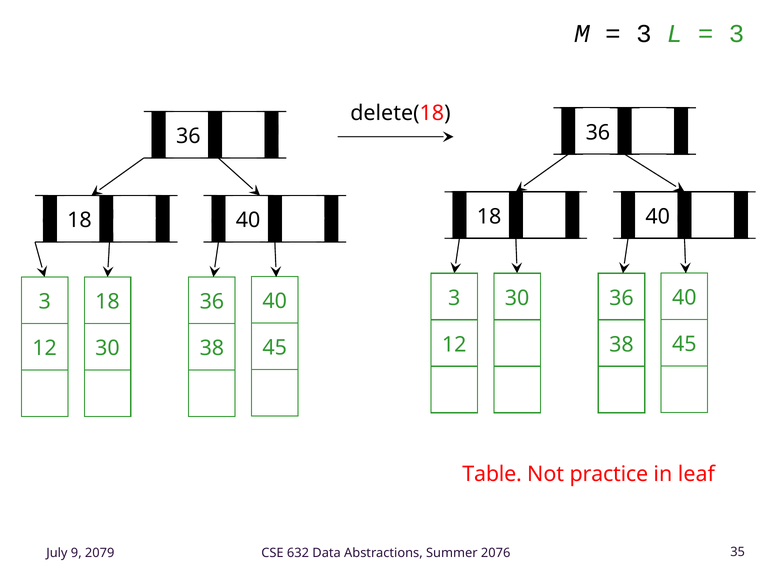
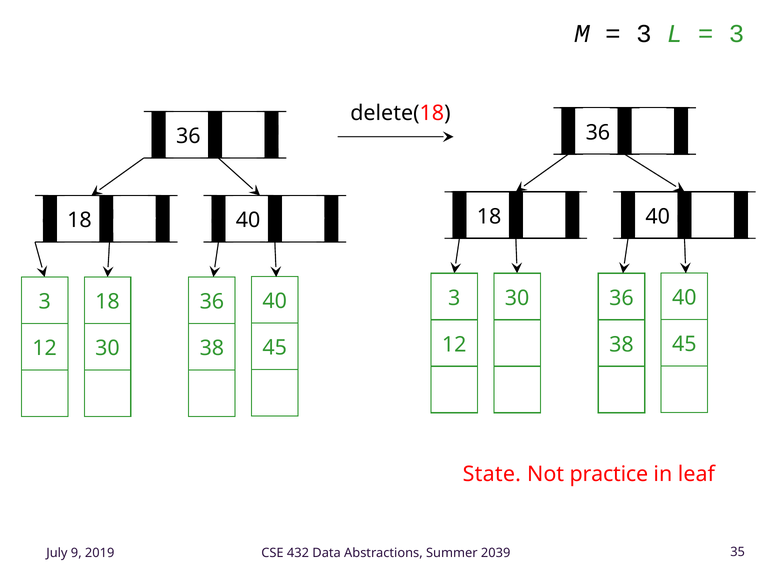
Table: Table -> State (492, 474)
2079: 2079 -> 2019 (100, 553)
632: 632 -> 432 (298, 553)
2076: 2076 -> 2039 (496, 553)
